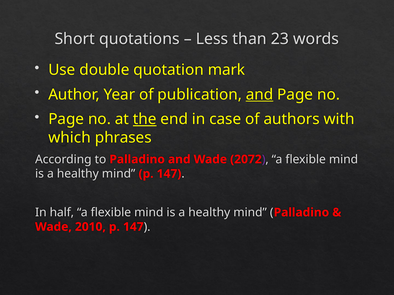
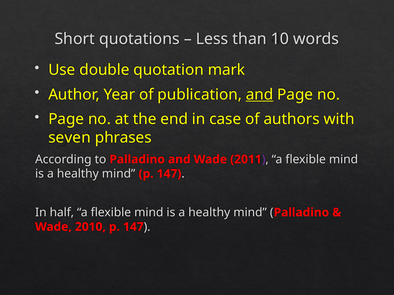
23: 23 -> 10 (280, 39)
the underline: present -> none (145, 119)
which: which -> seven (70, 138)
2072: 2072 -> 2011 (246, 160)
